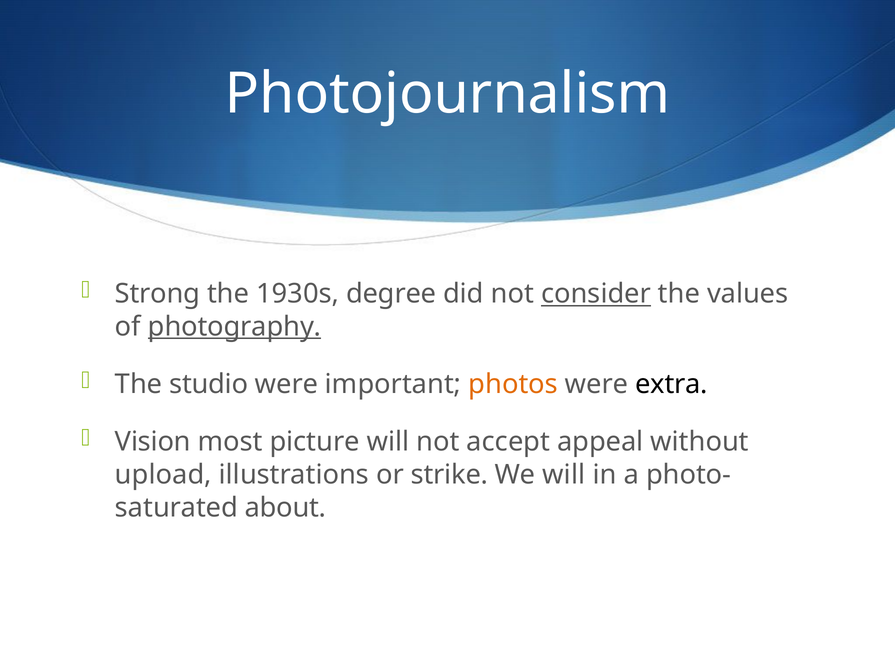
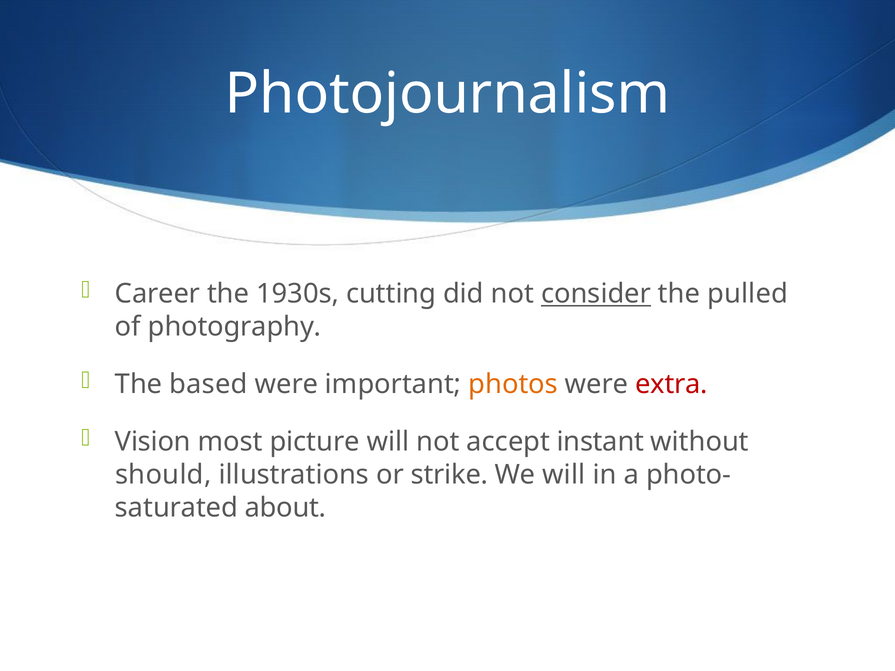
Strong: Strong -> Career (158, 294)
degree: degree -> cutting (391, 294)
values: values -> pulled (748, 294)
photography underline: present -> none (235, 327)
studio: studio -> based (209, 384)
extra colour: black -> red (671, 384)
appeal: appeal -> instant (600, 442)
upload: upload -> should (163, 475)
